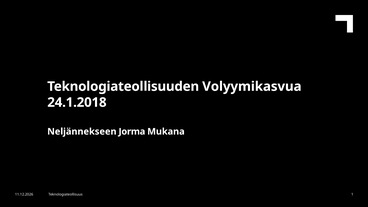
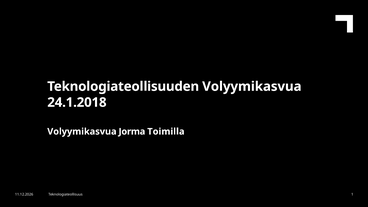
Neljännekseen: Neljännekseen -> Volyymikasvua (82, 132)
Mukana: Mukana -> Toimilla (166, 132)
